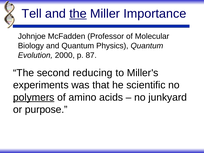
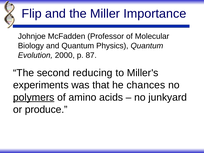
Tell: Tell -> Flip (32, 14)
the underline: present -> none (78, 14)
scientific: scientific -> chances (146, 85)
purpose: purpose -> produce (46, 110)
